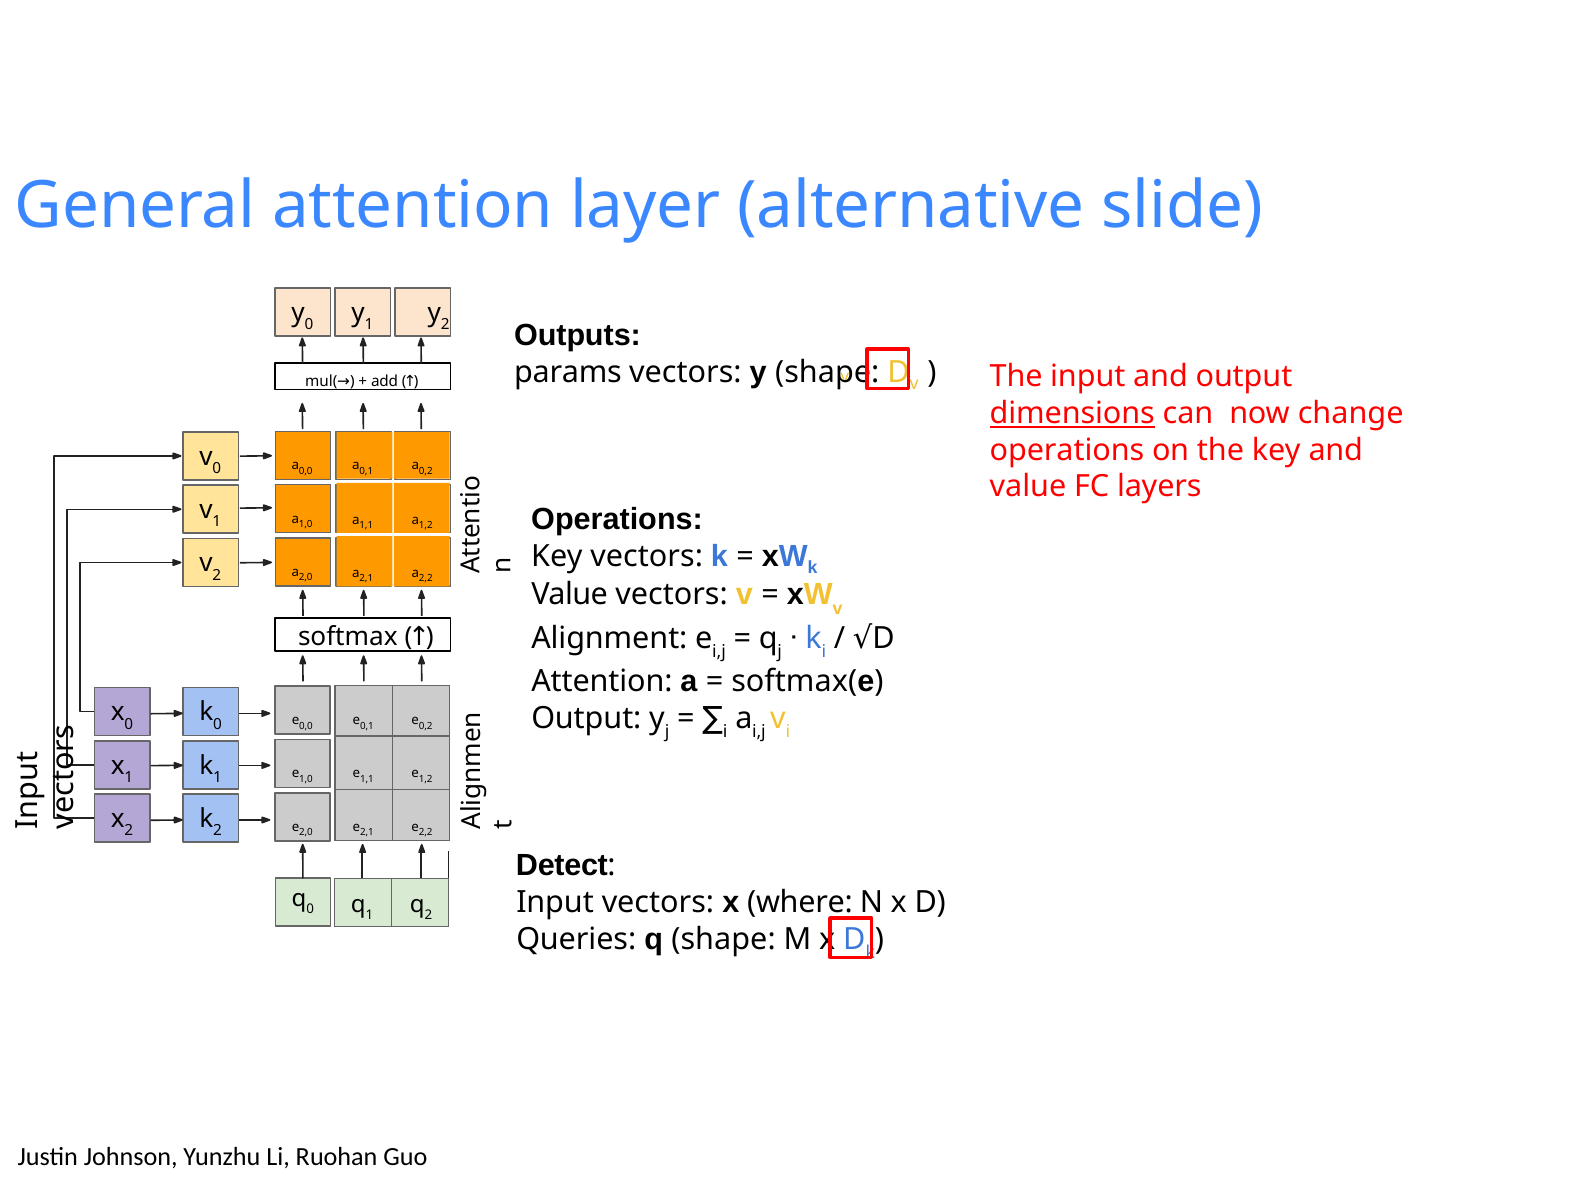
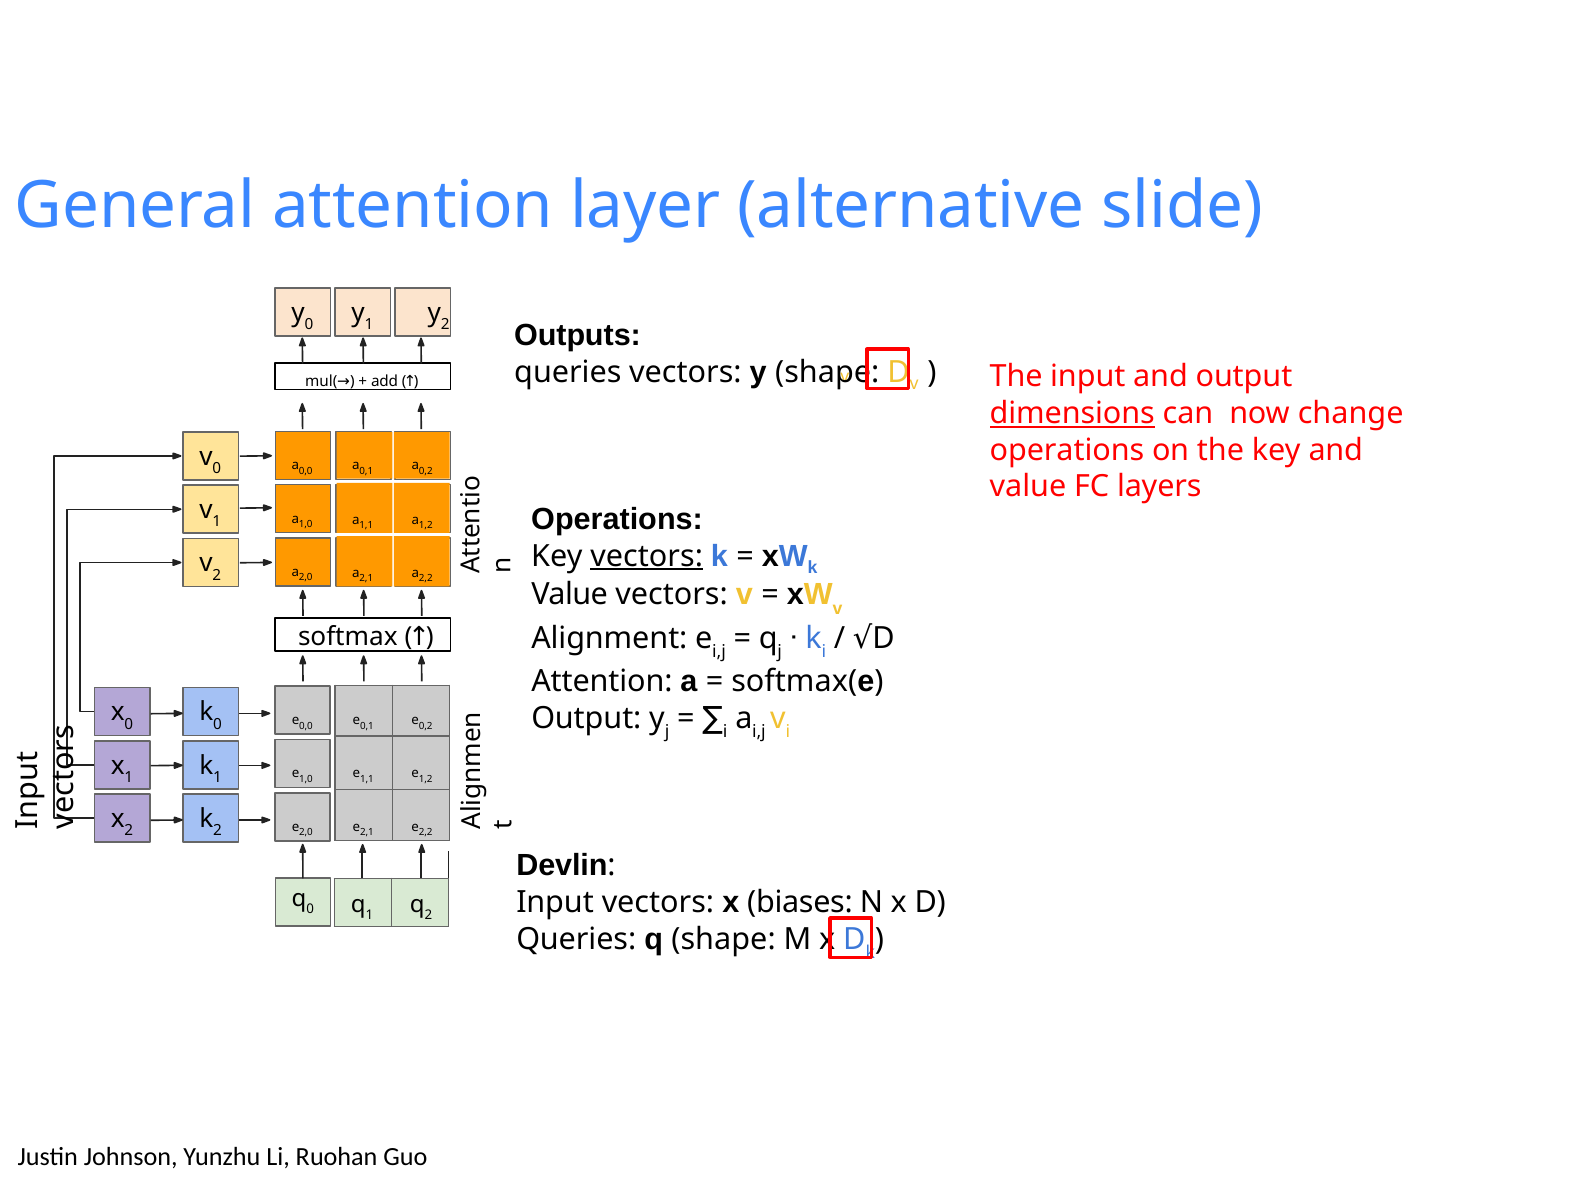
params: params -> queries (568, 372)
vectors underline: none -> present (647, 556)
Detect: Detect -> Devlin (562, 866)
where: where -> biases (800, 902)
